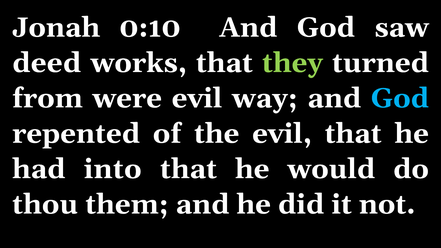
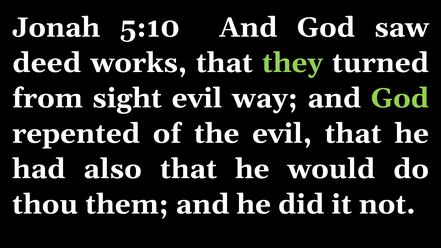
0:10: 0:10 -> 5:10 (150, 28)
were: were -> sight (127, 98)
God colour: light blue -> light green (400, 98)
into: into -> also (113, 169)
